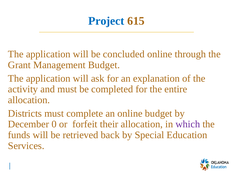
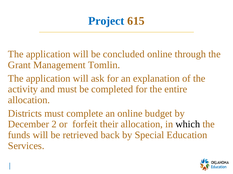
Management Budget: Budget -> Tomlin (104, 65)
0: 0 -> 2 (54, 125)
which colour: purple -> black (188, 125)
